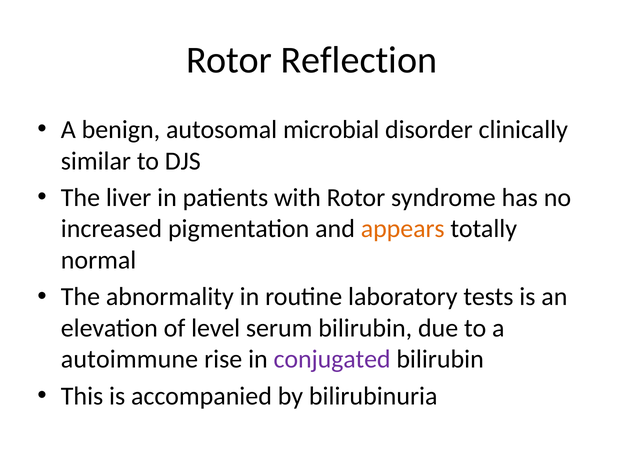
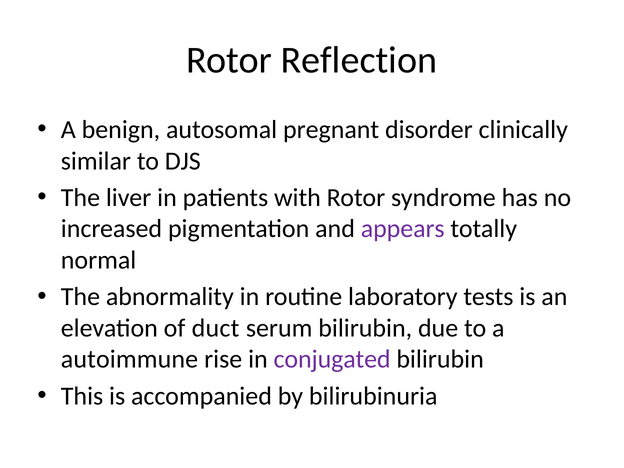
microbial: microbial -> pregnant (331, 130)
appears colour: orange -> purple (403, 229)
level: level -> duct (216, 328)
